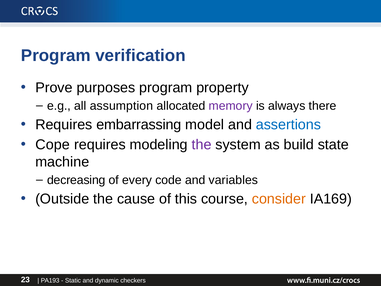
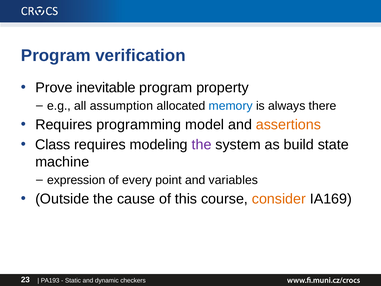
purposes: purposes -> inevitable (106, 88)
memory colour: purple -> blue (231, 106)
embarrassing: embarrassing -> programming (139, 125)
assertions colour: blue -> orange (288, 125)
Cope: Cope -> Class (53, 145)
decreasing: decreasing -> expression (76, 180)
code: code -> point (168, 180)
